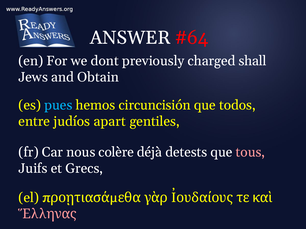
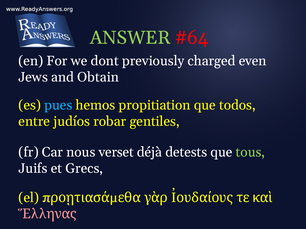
ANSWER colour: white -> light green (130, 38)
shall: shall -> even (253, 61)
circuncisión: circuncisión -> propitiation (155, 105)
apart: apart -> robar (110, 122)
colère: colère -> verset (116, 152)
tous colour: pink -> light green (250, 152)
